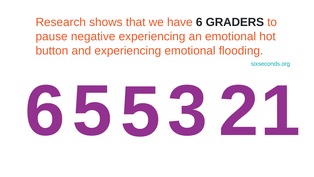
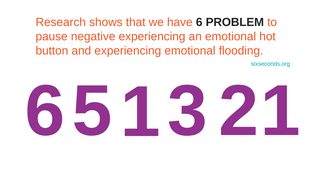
GRADERS: GRADERS -> PROBLEM (235, 22)
5: 5 -> 1 (140, 112)
